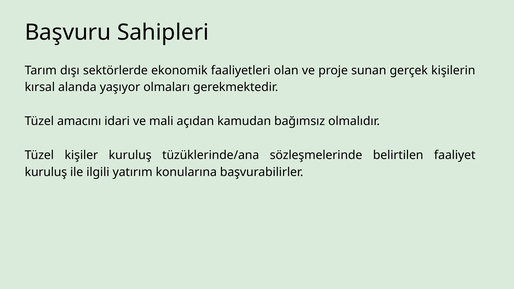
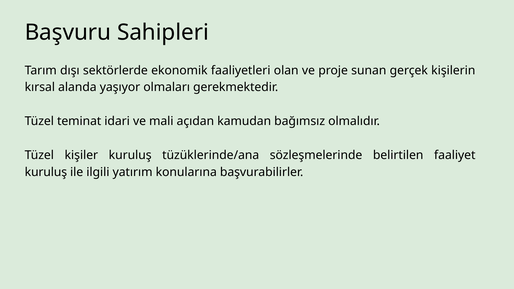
amacını: amacını -> teminat (79, 121)
